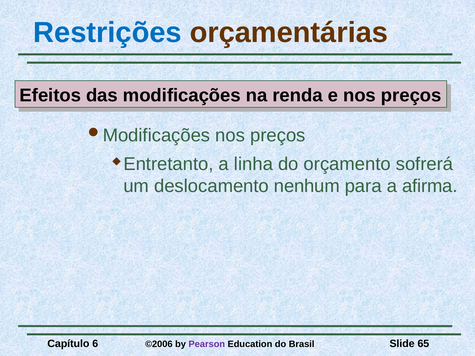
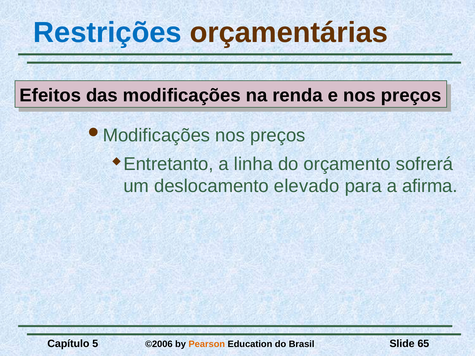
nenhum: nenhum -> elevado (307, 186)
6: 6 -> 5 (95, 344)
Pearson colour: purple -> orange (207, 344)
